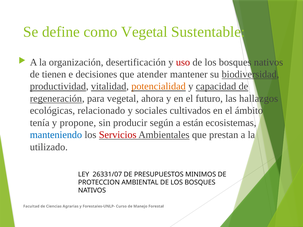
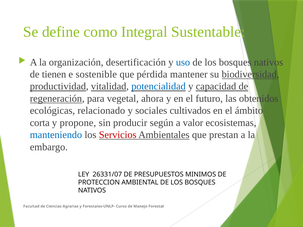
como Vegetal: Vegetal -> Integral (144, 32)
uso colour: red -> blue (183, 62)
decisiones: decisiones -> sostenible (96, 74)
atender: atender -> pérdida (152, 74)
potencialidad colour: orange -> blue (159, 86)
hallazgos: hallazgos -> obtenidos (259, 99)
tenía: tenía -> corta (40, 123)
están: están -> valor (193, 123)
utilizado: utilizado -> embargo (49, 147)
